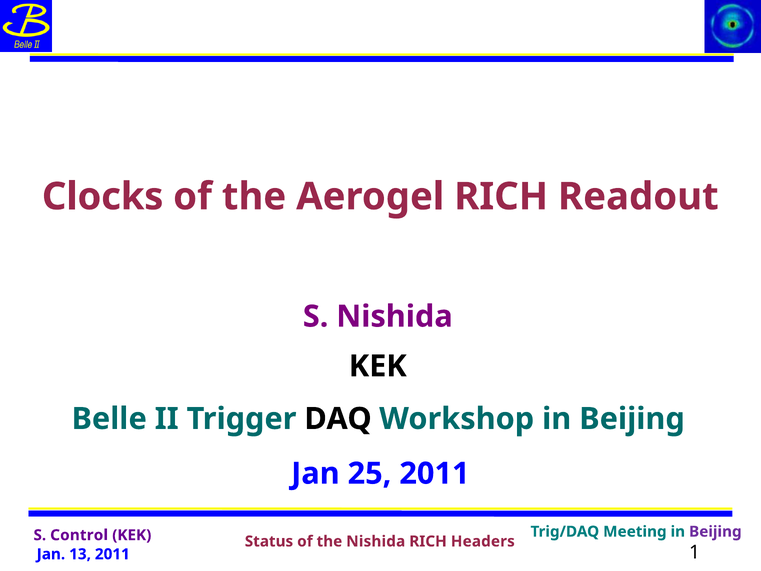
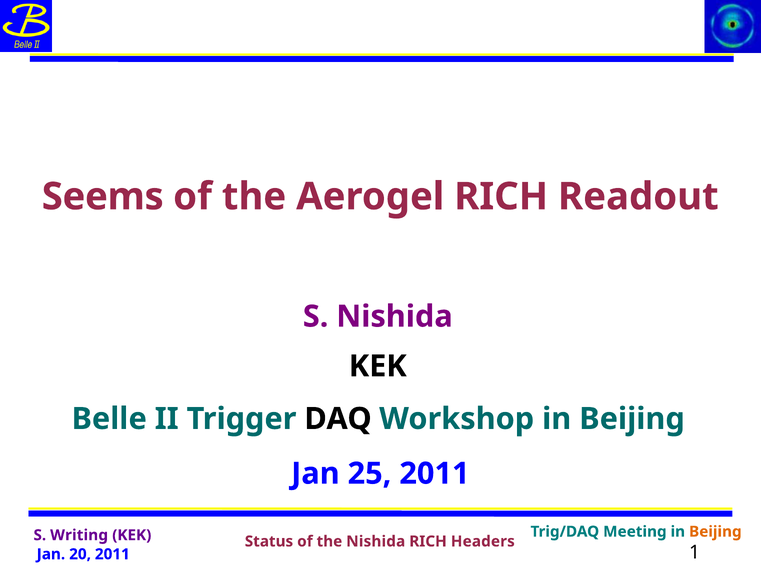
Clocks: Clocks -> Seems (103, 197)
Beijing colour: purple -> orange (715, 531)
Control: Control -> Writing (79, 535)
13: 13 -> 20 (80, 554)
